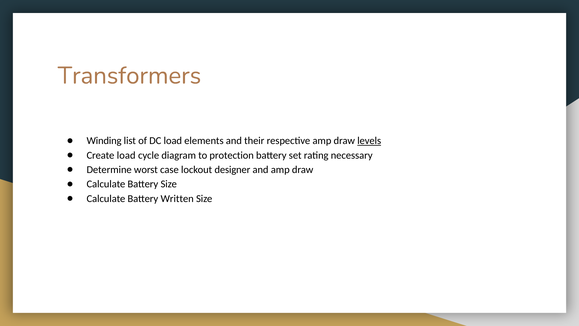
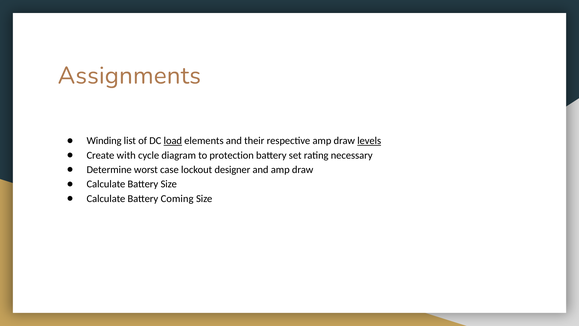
Transformers: Transformers -> Assignments (129, 75)
load underline: none -> present (173, 141)
Create load: load -> with (126, 155)
Written: Written -> Coming (177, 198)
